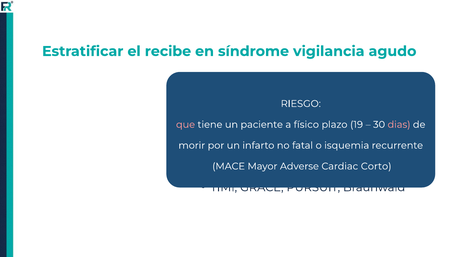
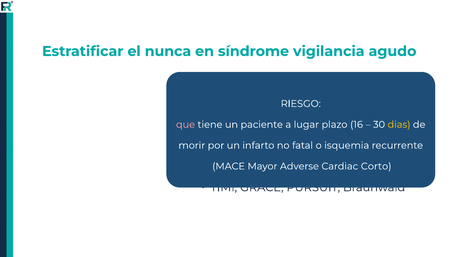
recibe: recibe -> nunca (168, 51)
a físico: físico -> lugar (306, 125)
19: 19 -> 16 (357, 125)
dias colour: pink -> yellow (399, 125)
